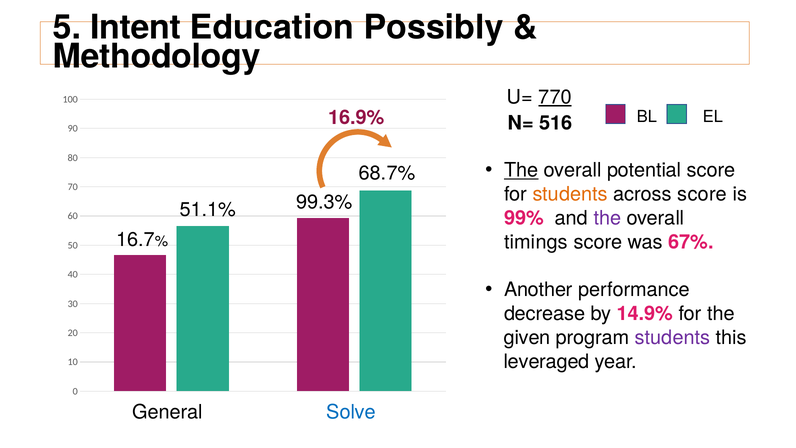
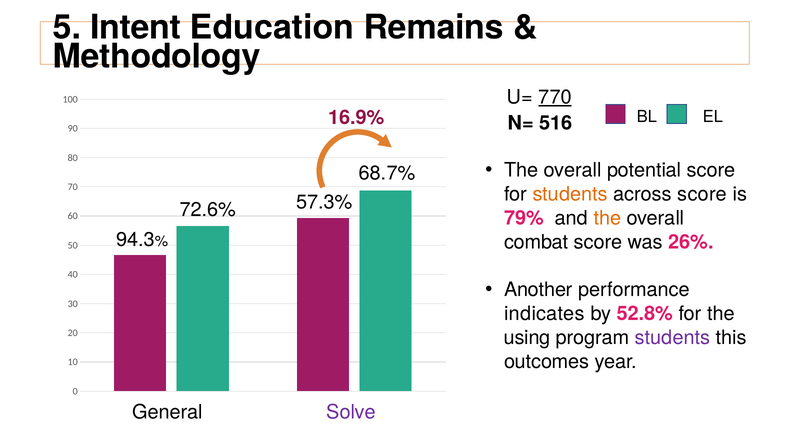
Possibly: Possibly -> Remains (434, 27)
The underline: present -> none (521, 170)
99.3%: 99.3% -> 57.3% (324, 202)
51.1%: 51.1% -> 72.6% (208, 209)
99%: 99% -> 79% (524, 218)
the colour: purple -> orange (607, 218)
16.7: 16.7 -> 94.3 (135, 239)
timings: timings -> combat (536, 242)
67%: 67% -> 26% (691, 242)
decrease: decrease -> indicates (544, 314)
14.9%: 14.9% -> 52.8% (645, 314)
given: given -> using (527, 337)
leveraged: leveraged -> outcomes (547, 361)
Solve colour: blue -> purple (351, 412)
